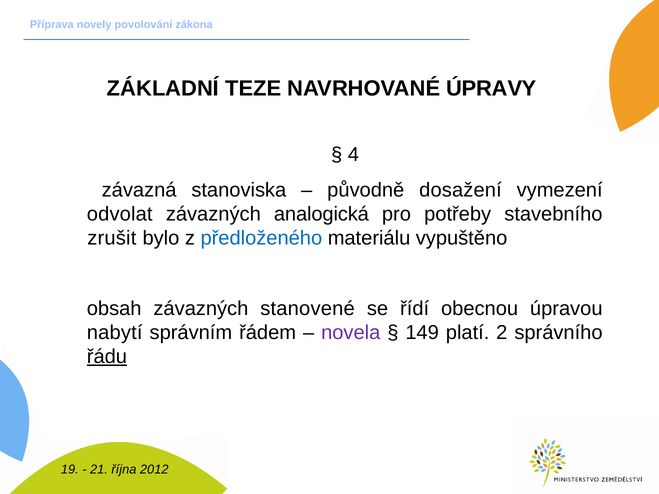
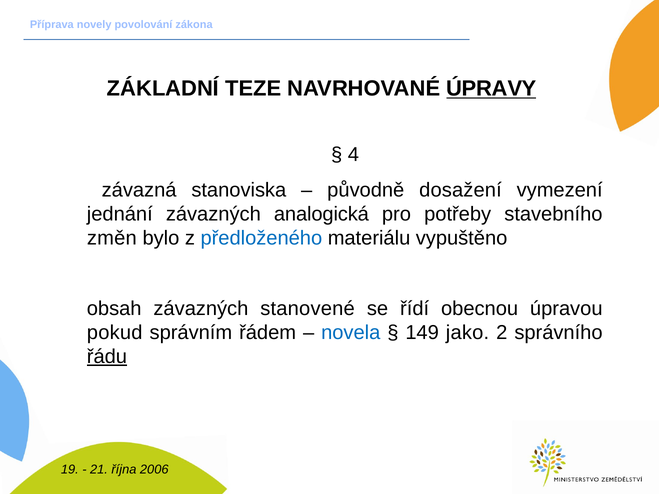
ÚPRAVY underline: none -> present (491, 89)
odvolat: odvolat -> jednání (120, 214)
zrušit: zrušit -> změn (112, 238)
nabytí: nabytí -> pokud (115, 333)
novela colour: purple -> blue (351, 333)
platí: platí -> jako (468, 333)
2012: 2012 -> 2006 (154, 470)
